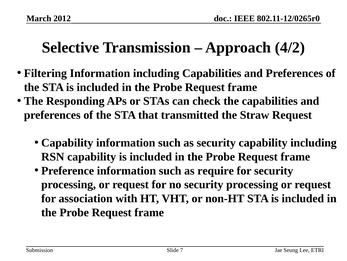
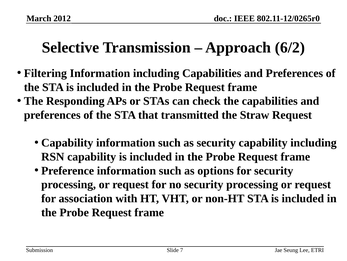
4/2: 4/2 -> 6/2 (290, 47)
require: require -> options (216, 170)
